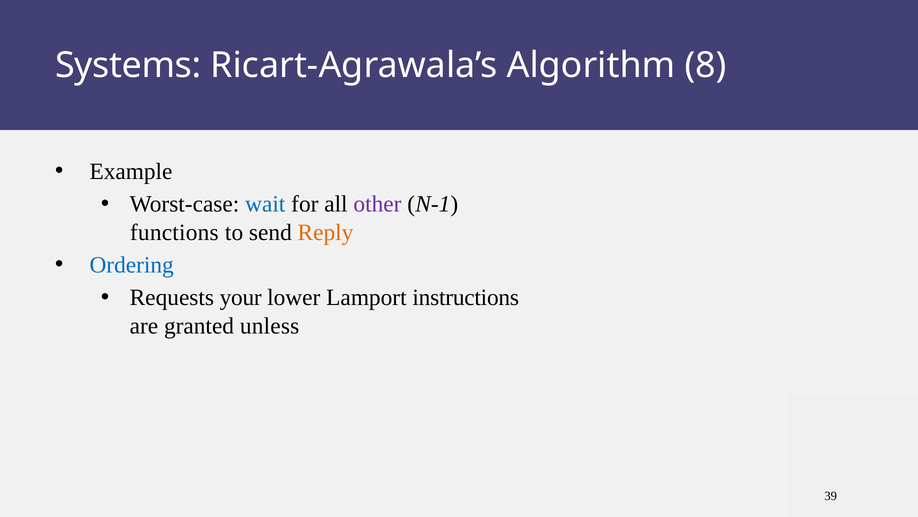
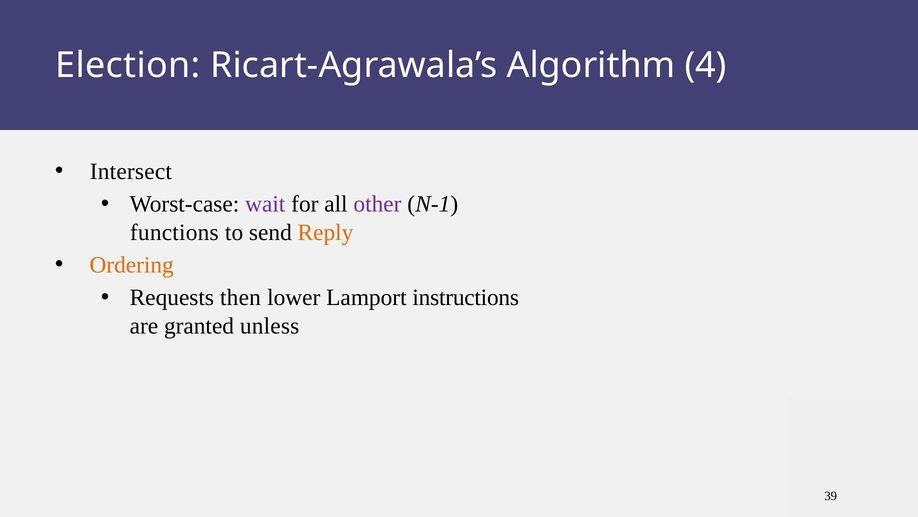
Systems: Systems -> Election (128, 66)
8: 8 -> 4 (706, 66)
Example: Example -> Intersect (131, 172)
wait colour: blue -> purple (265, 204)
Ordering colour: blue -> orange (132, 265)
your: your -> then (240, 298)
